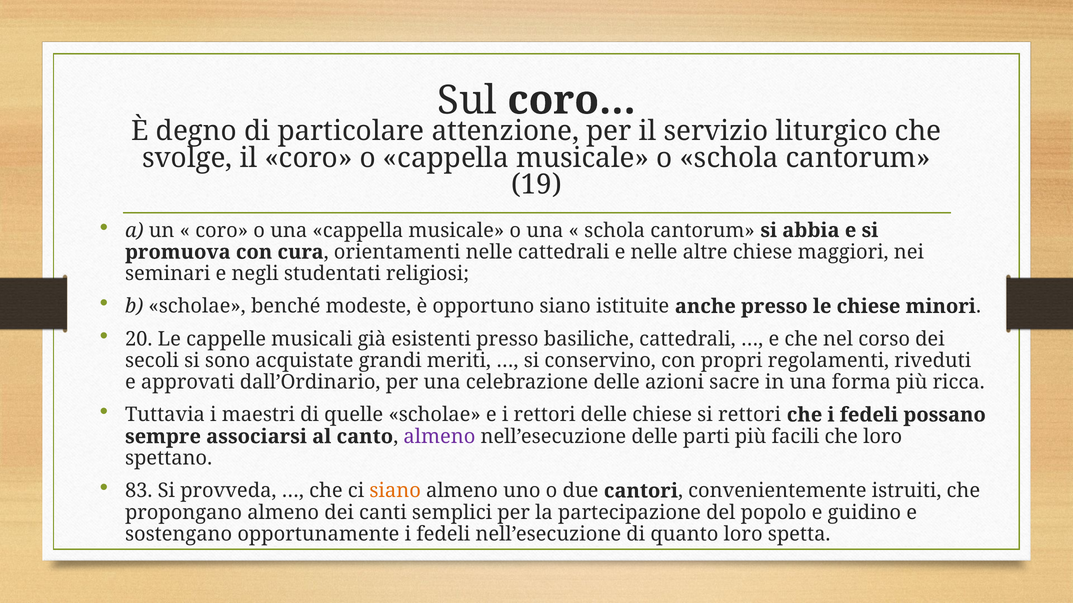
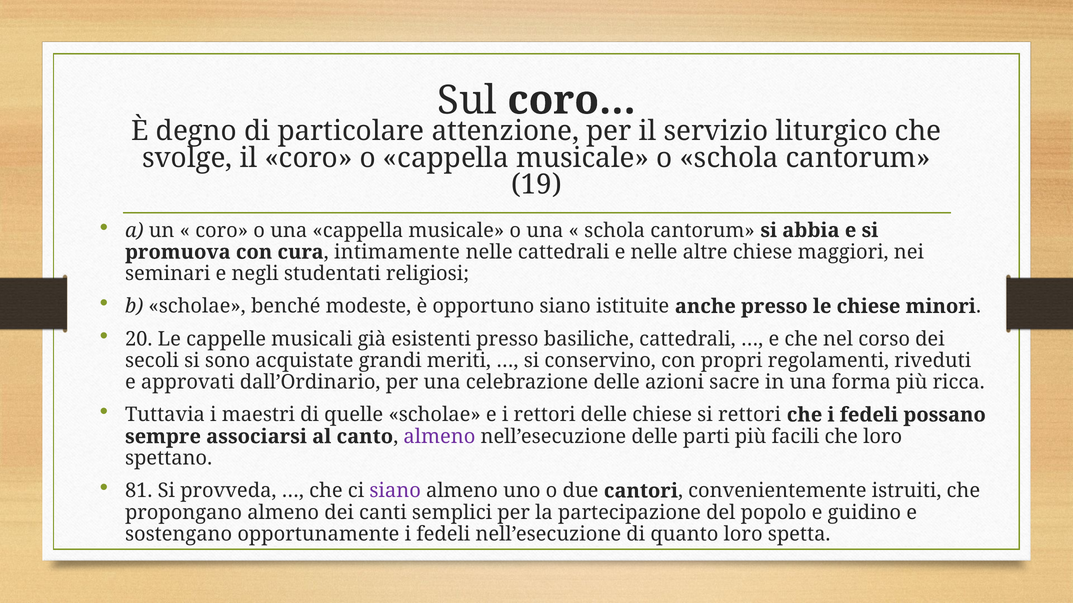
orientamenti: orientamenti -> intimamente (397, 252)
83: 83 -> 81 (139, 491)
siano colour: orange -> purple (395, 491)
